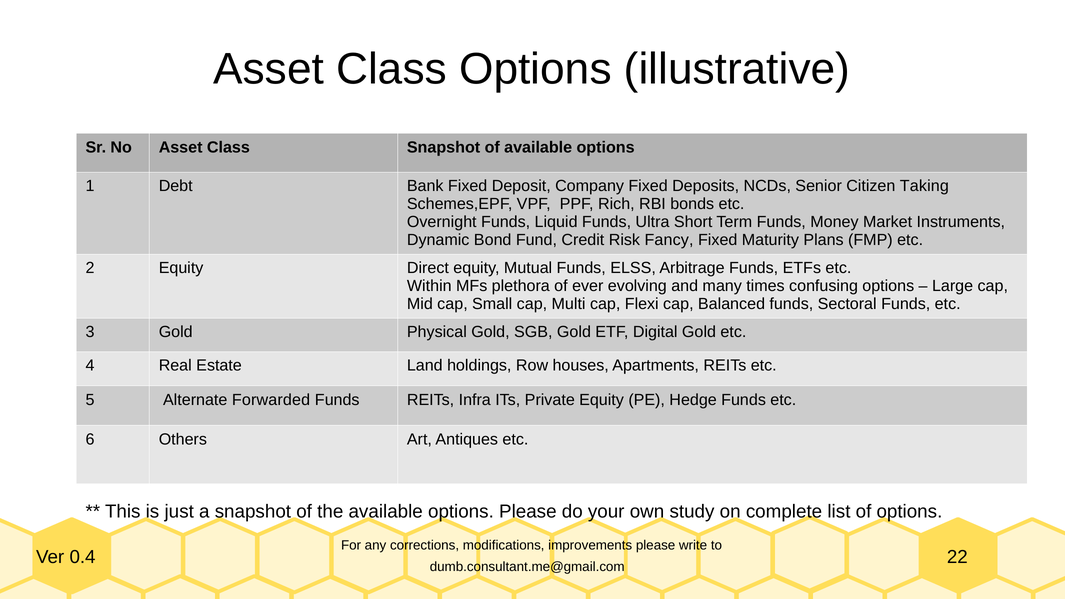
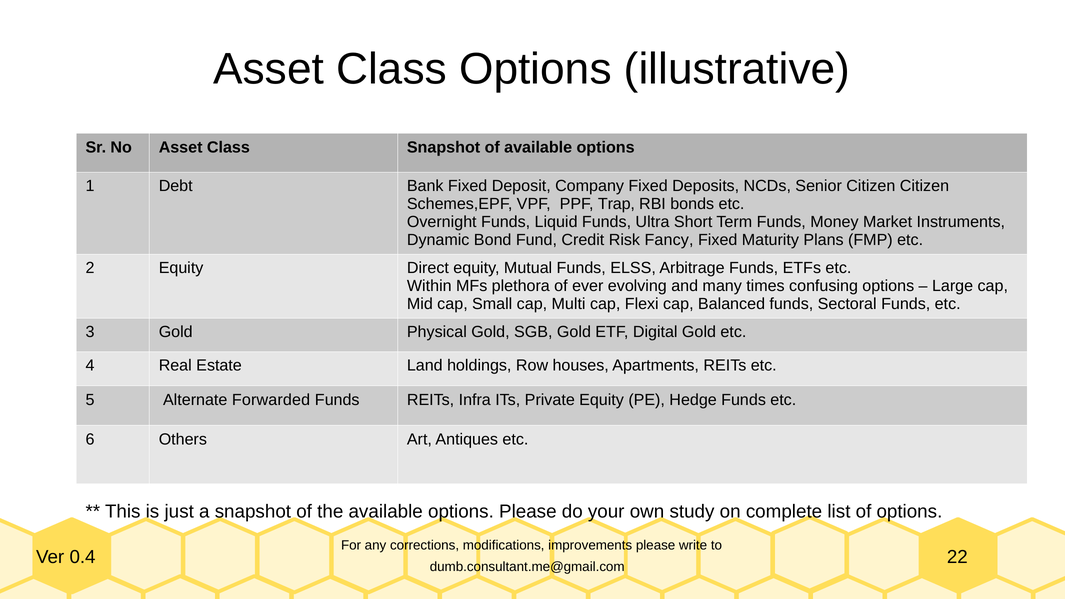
Citizen Taking: Taking -> Citizen (924, 186)
Rich: Rich -> Trap (616, 204)
